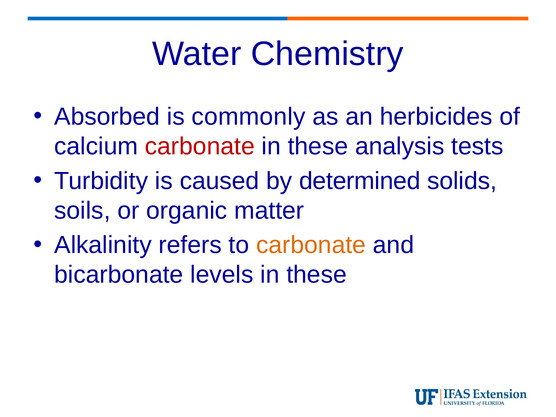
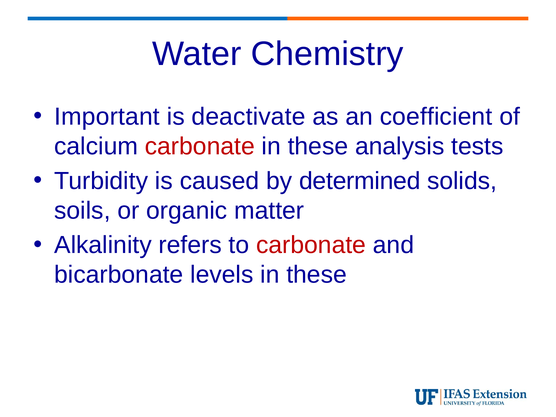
Absorbed: Absorbed -> Important (107, 117)
commonly: commonly -> deactivate (249, 117)
herbicides: herbicides -> coefficient (436, 117)
carbonate colour: orange -> red (311, 245)
